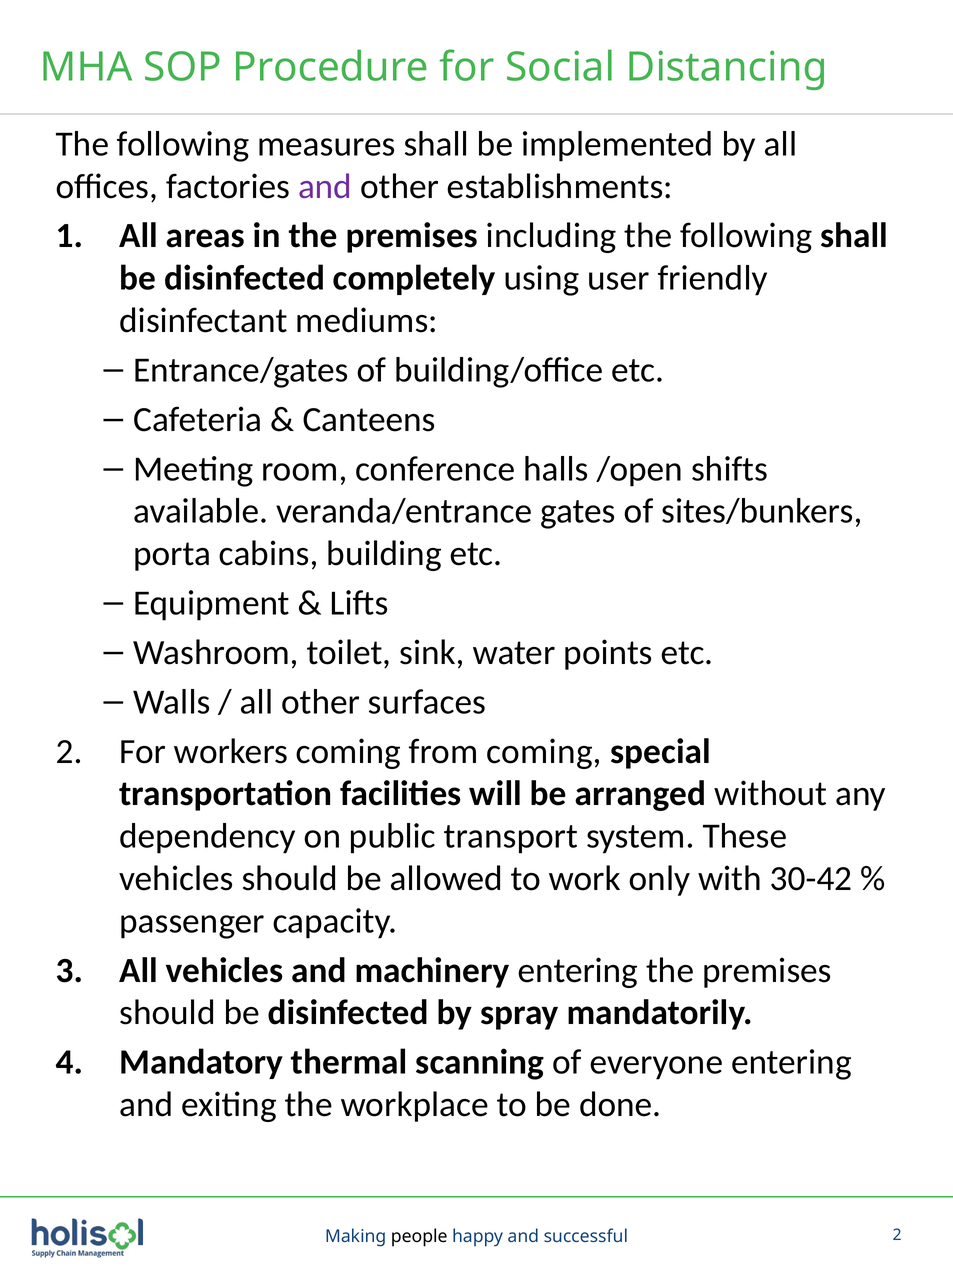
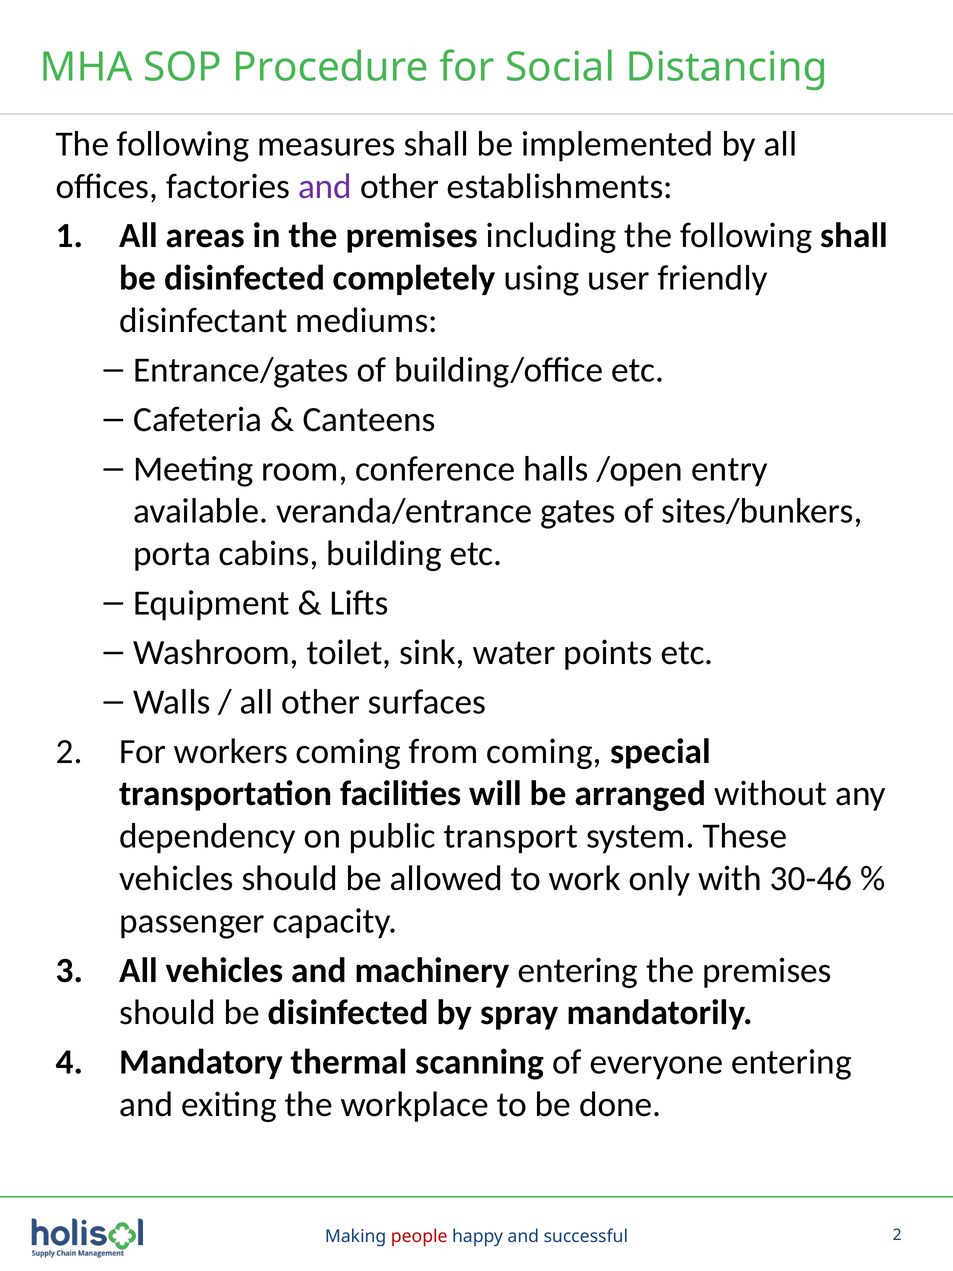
shifts: shifts -> entry (730, 469)
30-42: 30-42 -> 30-46 (811, 878)
people colour: black -> red (419, 1236)
